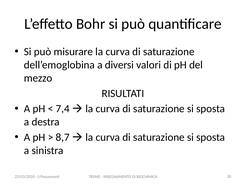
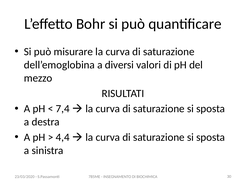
8,7: 8,7 -> 4,4 (63, 137)
